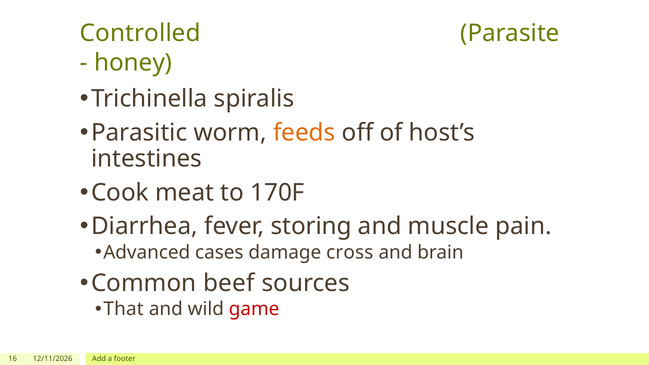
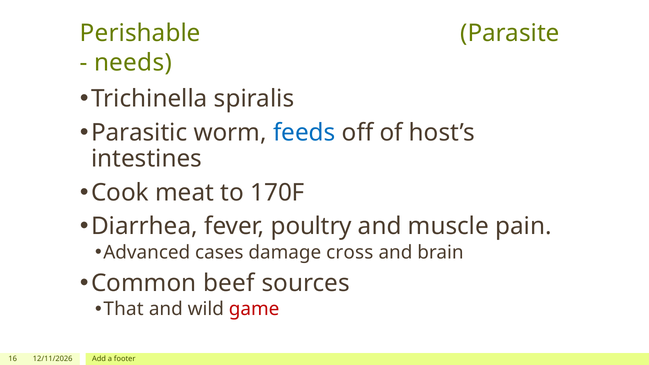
Controlled: Controlled -> Perishable (140, 33)
honey: honey -> needs (133, 63)
feeds colour: orange -> blue (304, 133)
storing: storing -> poultry (311, 226)
